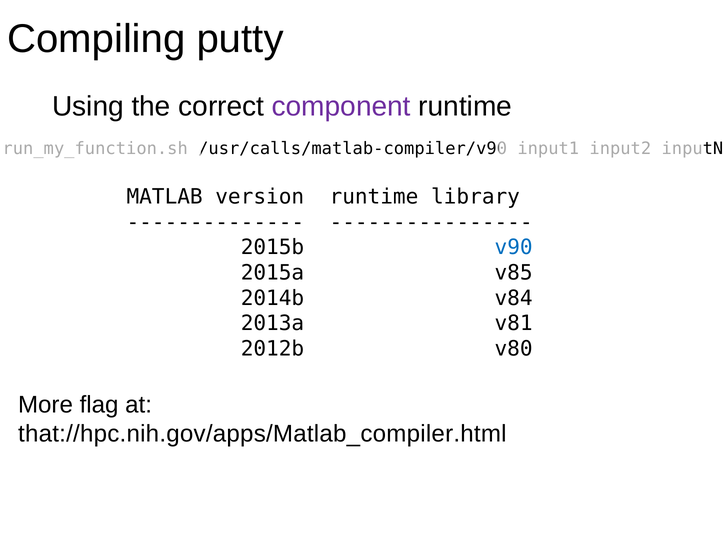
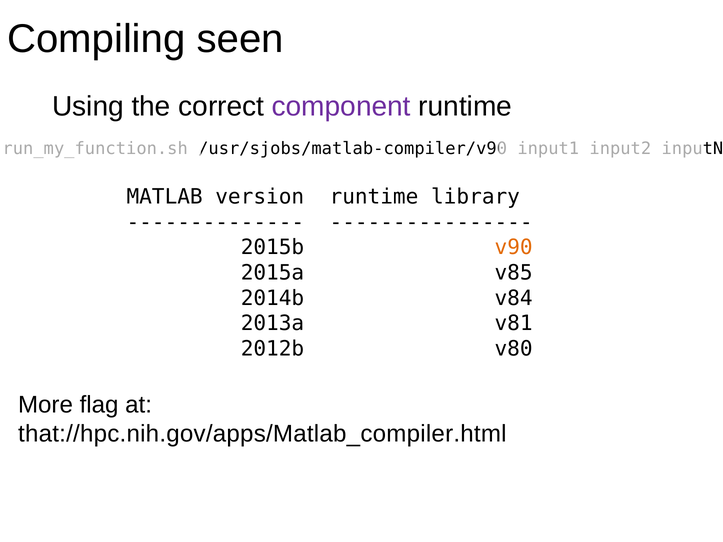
putty: putty -> seen (240, 39)
/usr/calls/matlab-compiler/v90: /usr/calls/matlab-compiler/v90 -> /usr/sjobs/matlab-compiler/v90 (353, 149)
v90 colour: blue -> orange (514, 248)
